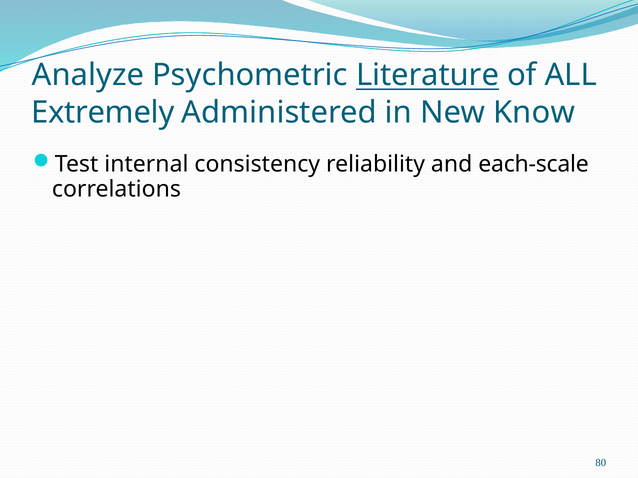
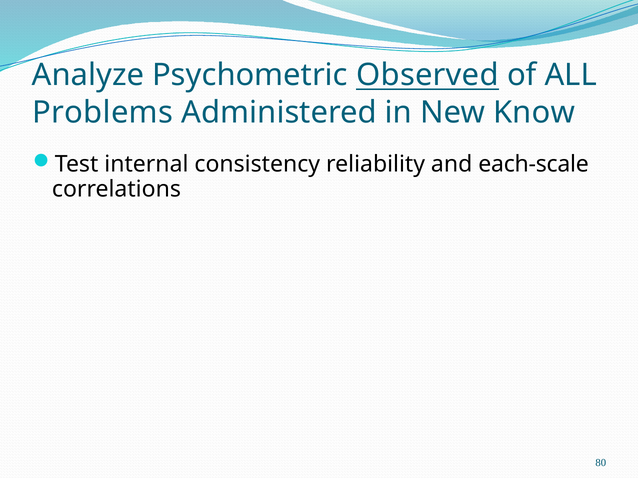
Literature: Literature -> Observed (427, 75)
Extremely: Extremely -> Problems (103, 112)
